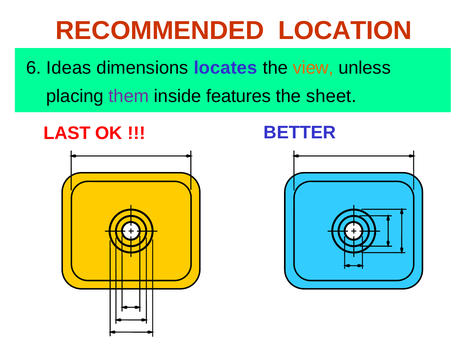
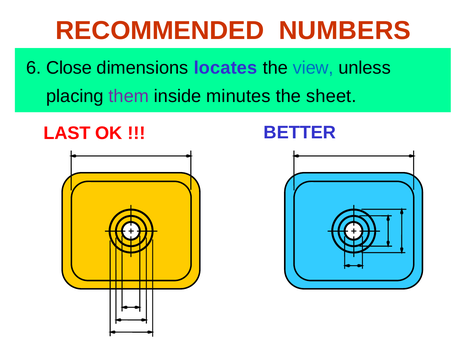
LOCATION: LOCATION -> NUMBERS (345, 31)
Ideas: Ideas -> Close (69, 68)
view colour: orange -> blue (313, 68)
features: features -> minutes (238, 96)
